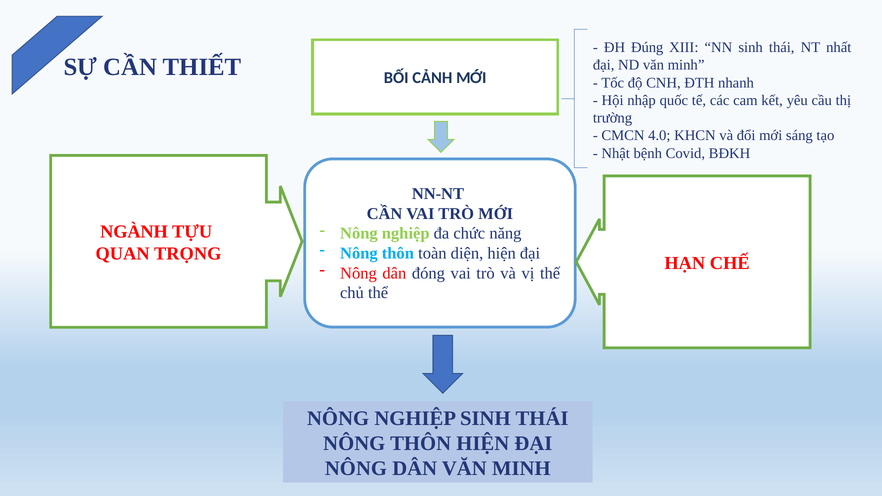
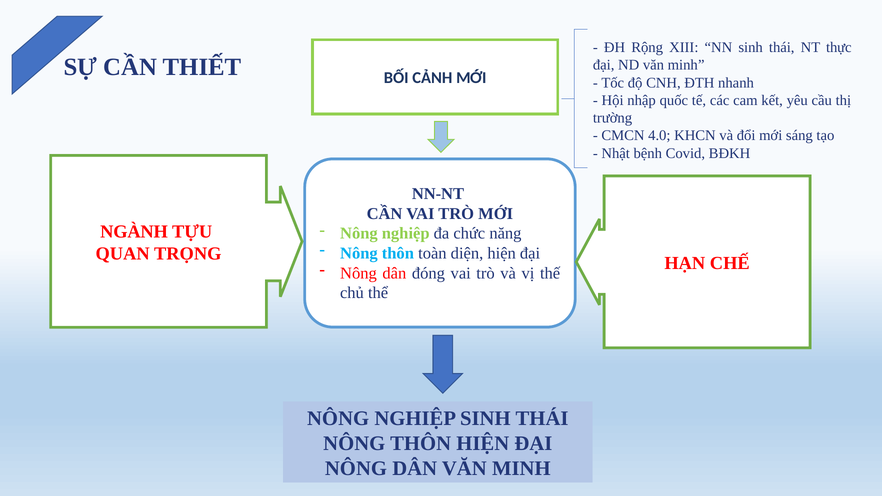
Đúng: Đúng -> Rộng (647, 47)
nhất: nhất -> thực (839, 47)
